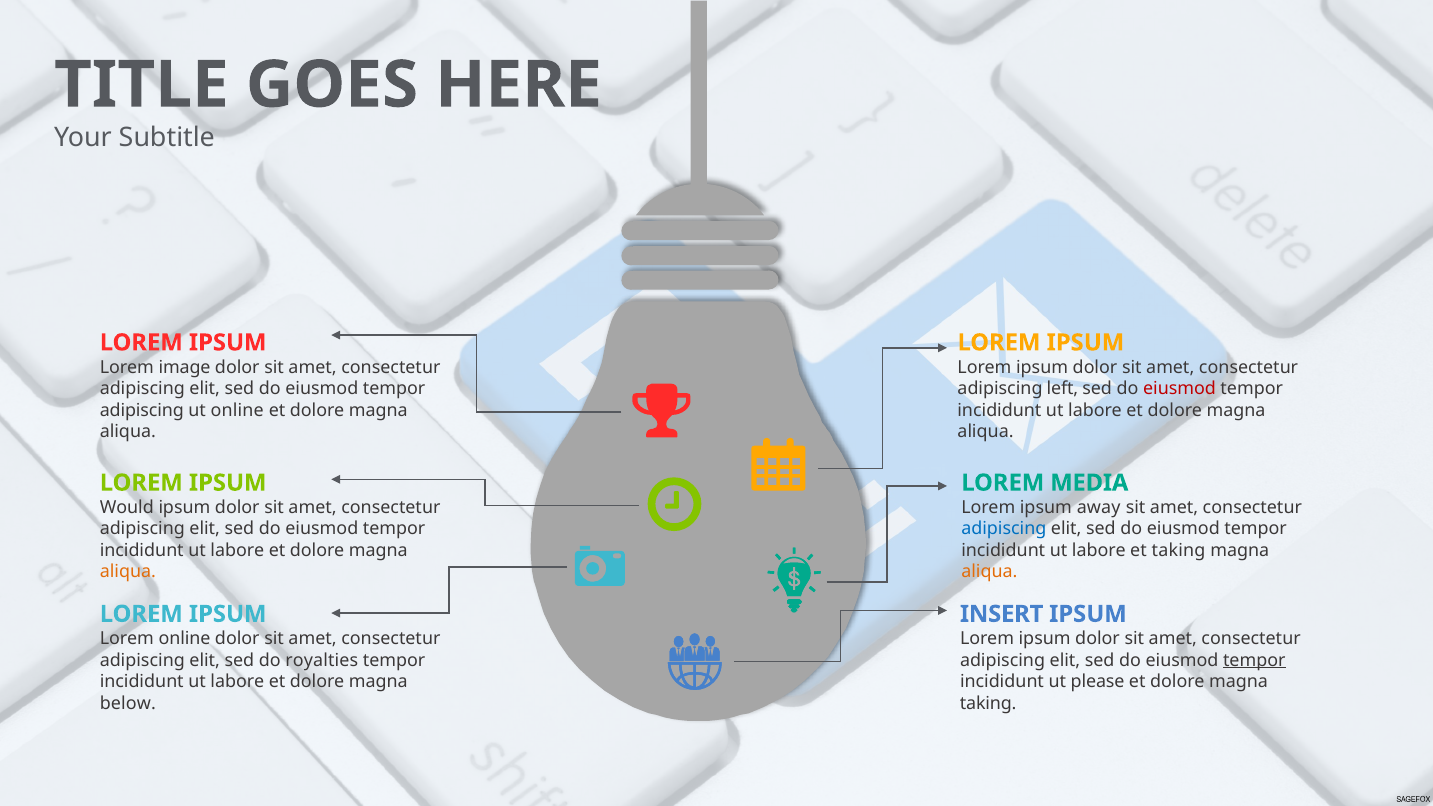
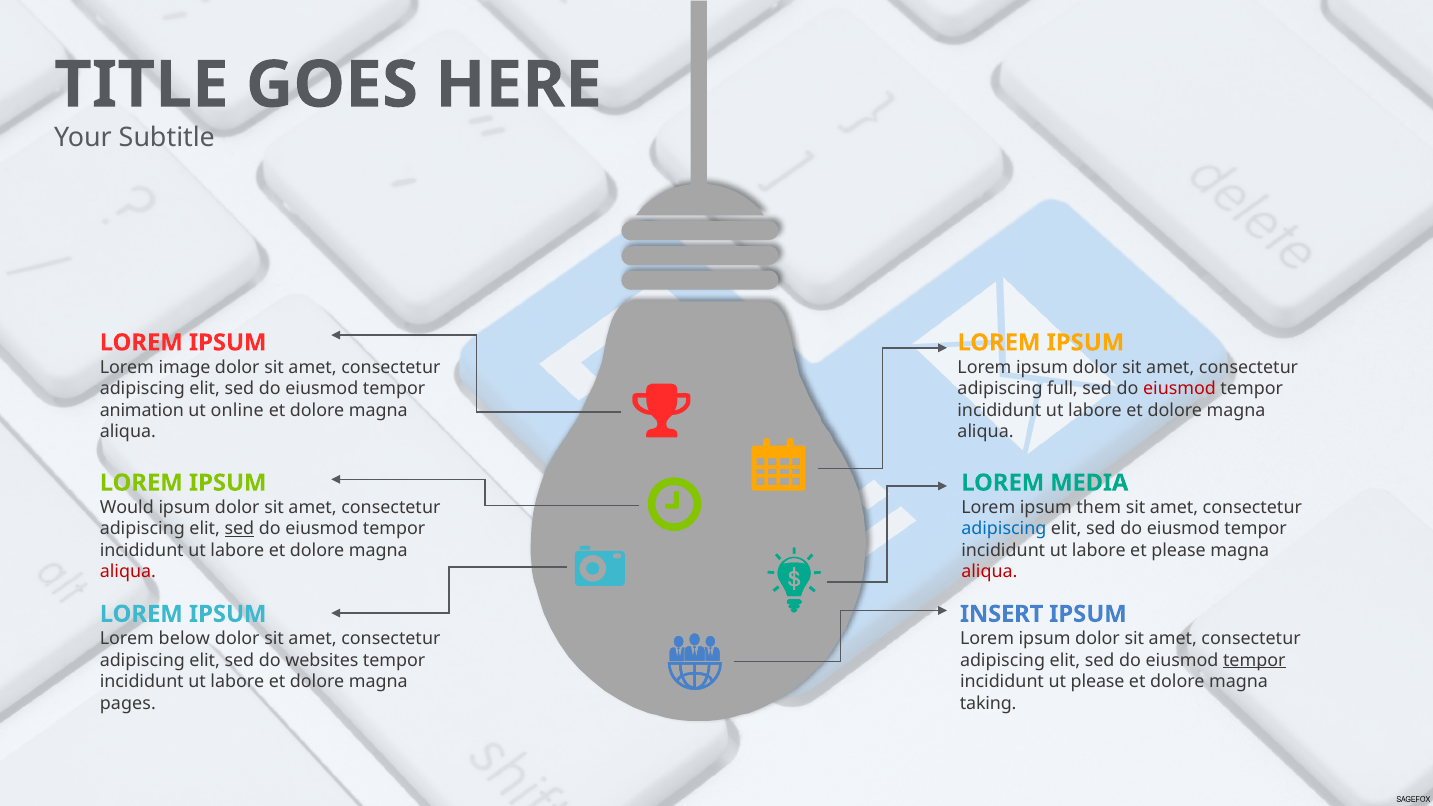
left: left -> full (1062, 389)
adipiscing: adipiscing -> animation (142, 410)
away: away -> them (1099, 507)
sed underline: none -> present (239, 529)
et taking: taking -> please (1179, 550)
aliqua colour: orange -> red (128, 572)
aliqua colour: orange -> red (989, 572)
Lorem online: online -> below (184, 639)
royalties: royalties -> websites (322, 660)
below: below -> pages (128, 703)
